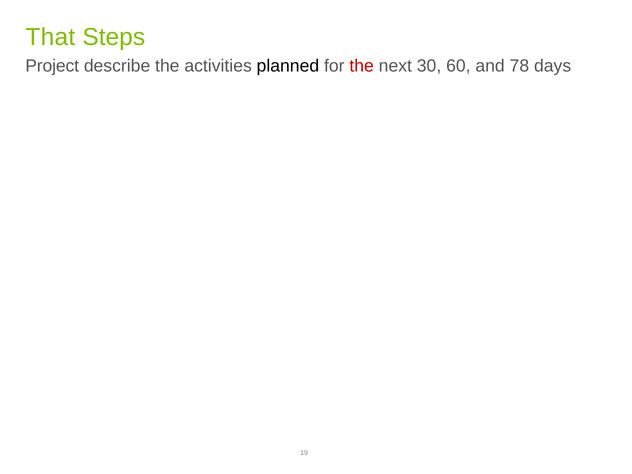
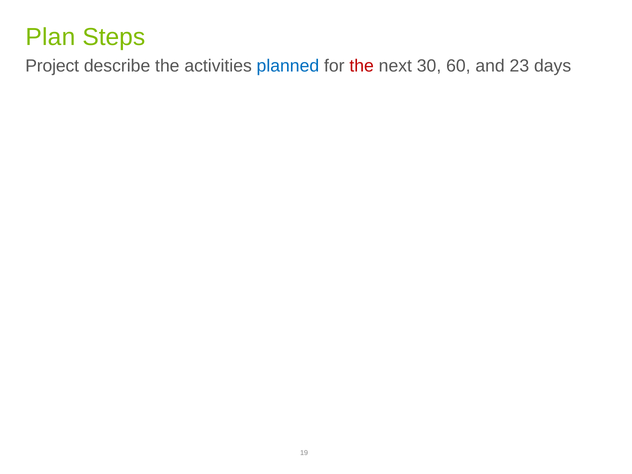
That: That -> Plan (50, 37)
planned colour: black -> blue (288, 66)
78: 78 -> 23 (519, 66)
